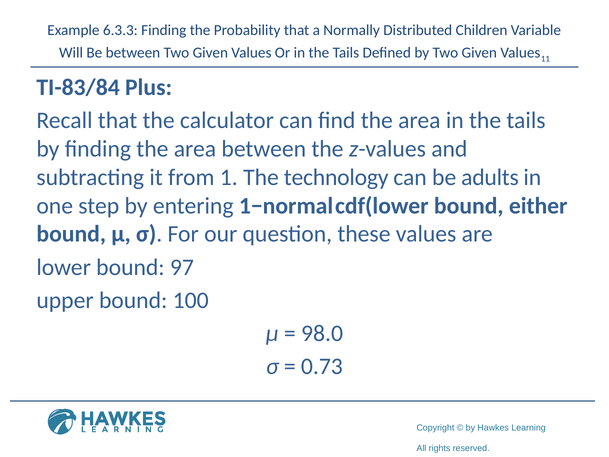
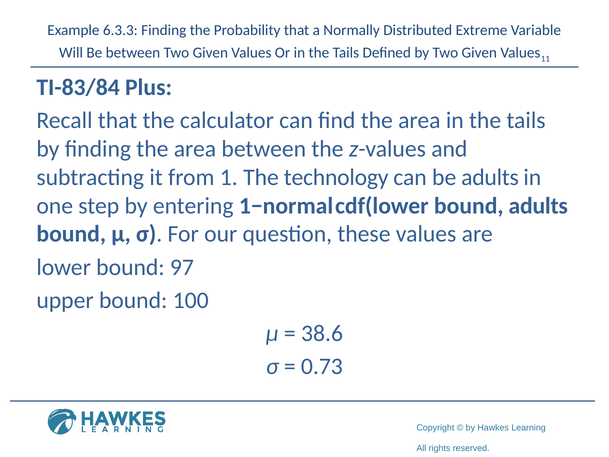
Children: Children -> Extreme (482, 30)
bound either: either -> adults (538, 206)
98.0: 98.0 -> 38.6 (322, 333)
